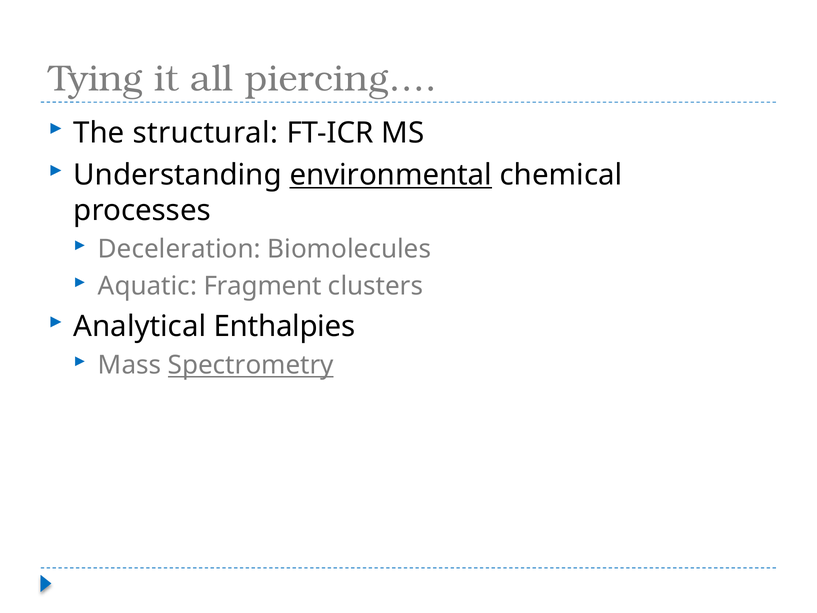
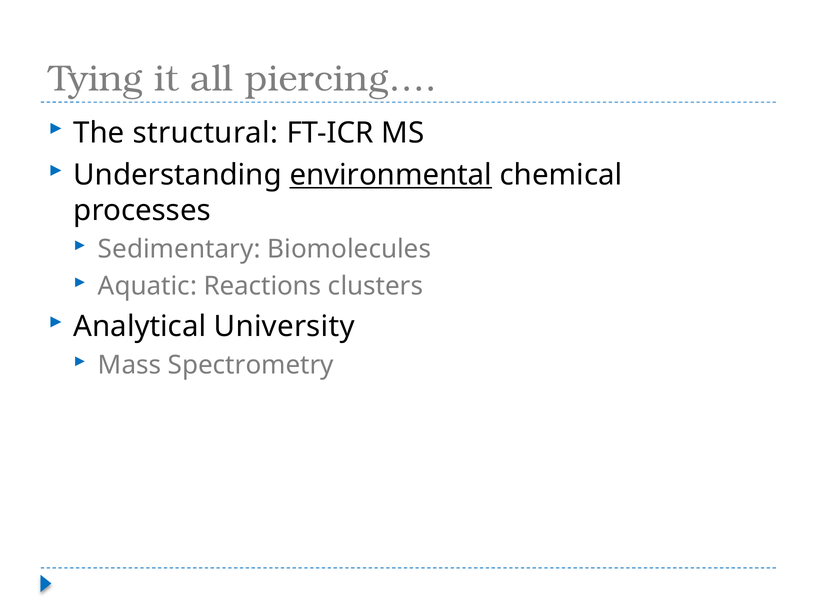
Deceleration: Deceleration -> Sedimentary (179, 249)
Fragment: Fragment -> Reactions (263, 286)
Enthalpies: Enthalpies -> University (284, 326)
Spectrometry underline: present -> none (251, 365)
